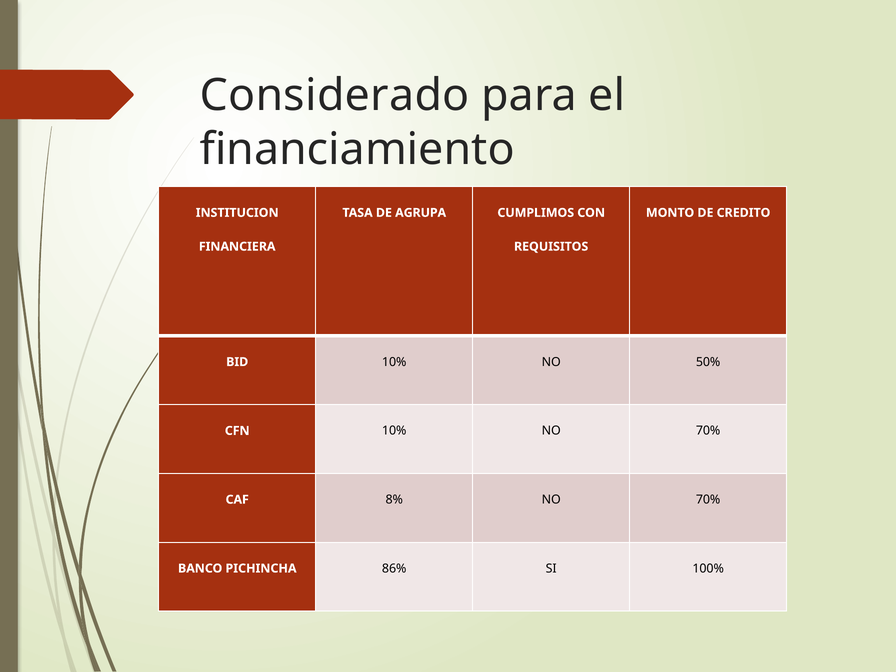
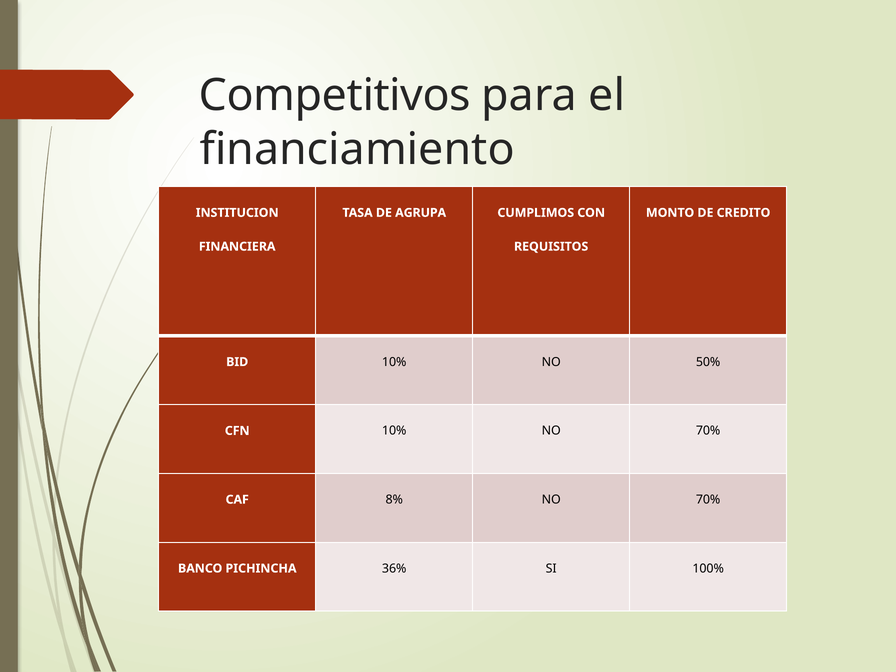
Considerado: Considerado -> Competitivos (335, 96)
86%: 86% -> 36% (394, 568)
